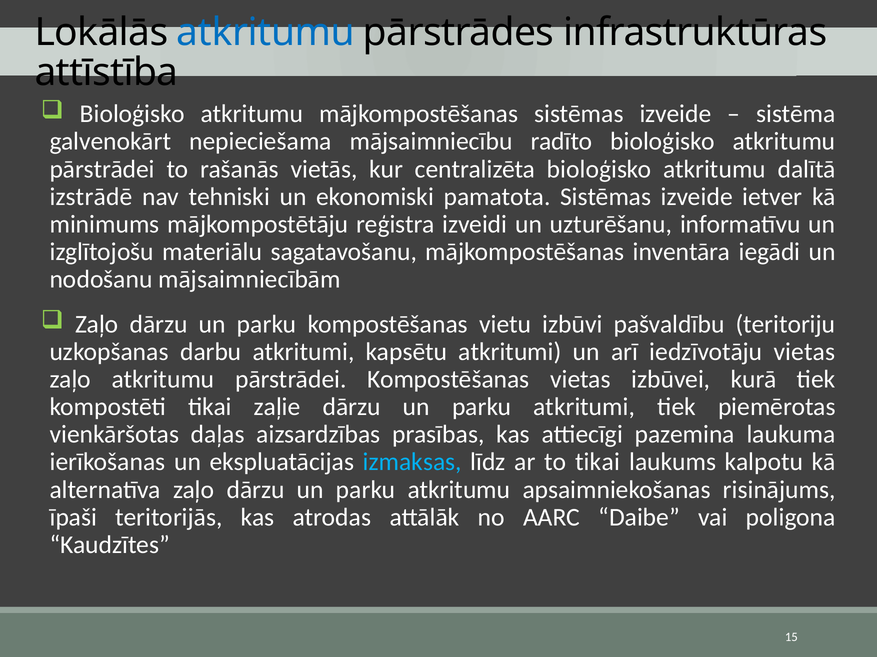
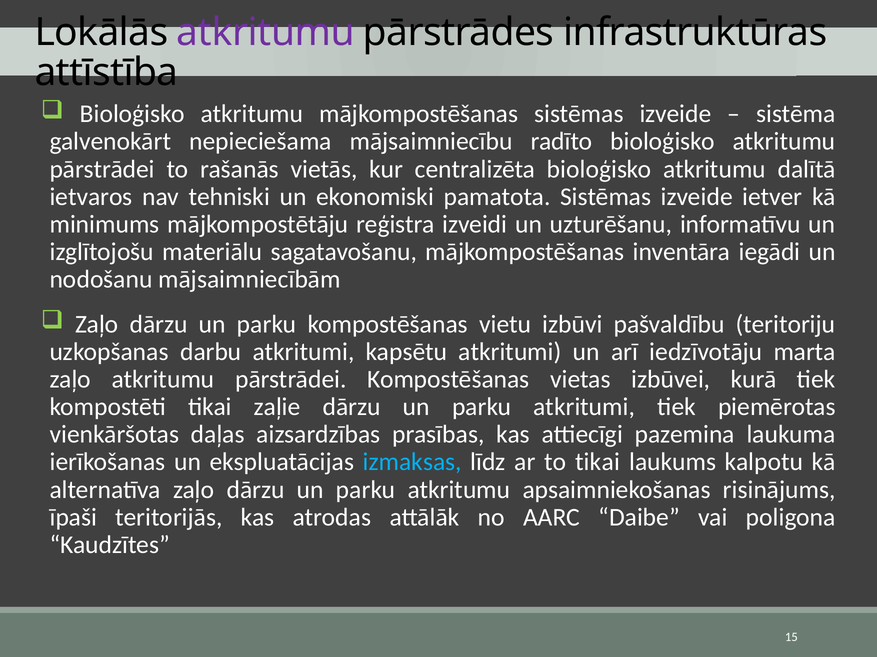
atkritumu colour: blue -> purple (266, 33)
izstrādē: izstrādē -> ietvaros (91, 197)
iedzīvotāju vietas: vietas -> marta (805, 352)
